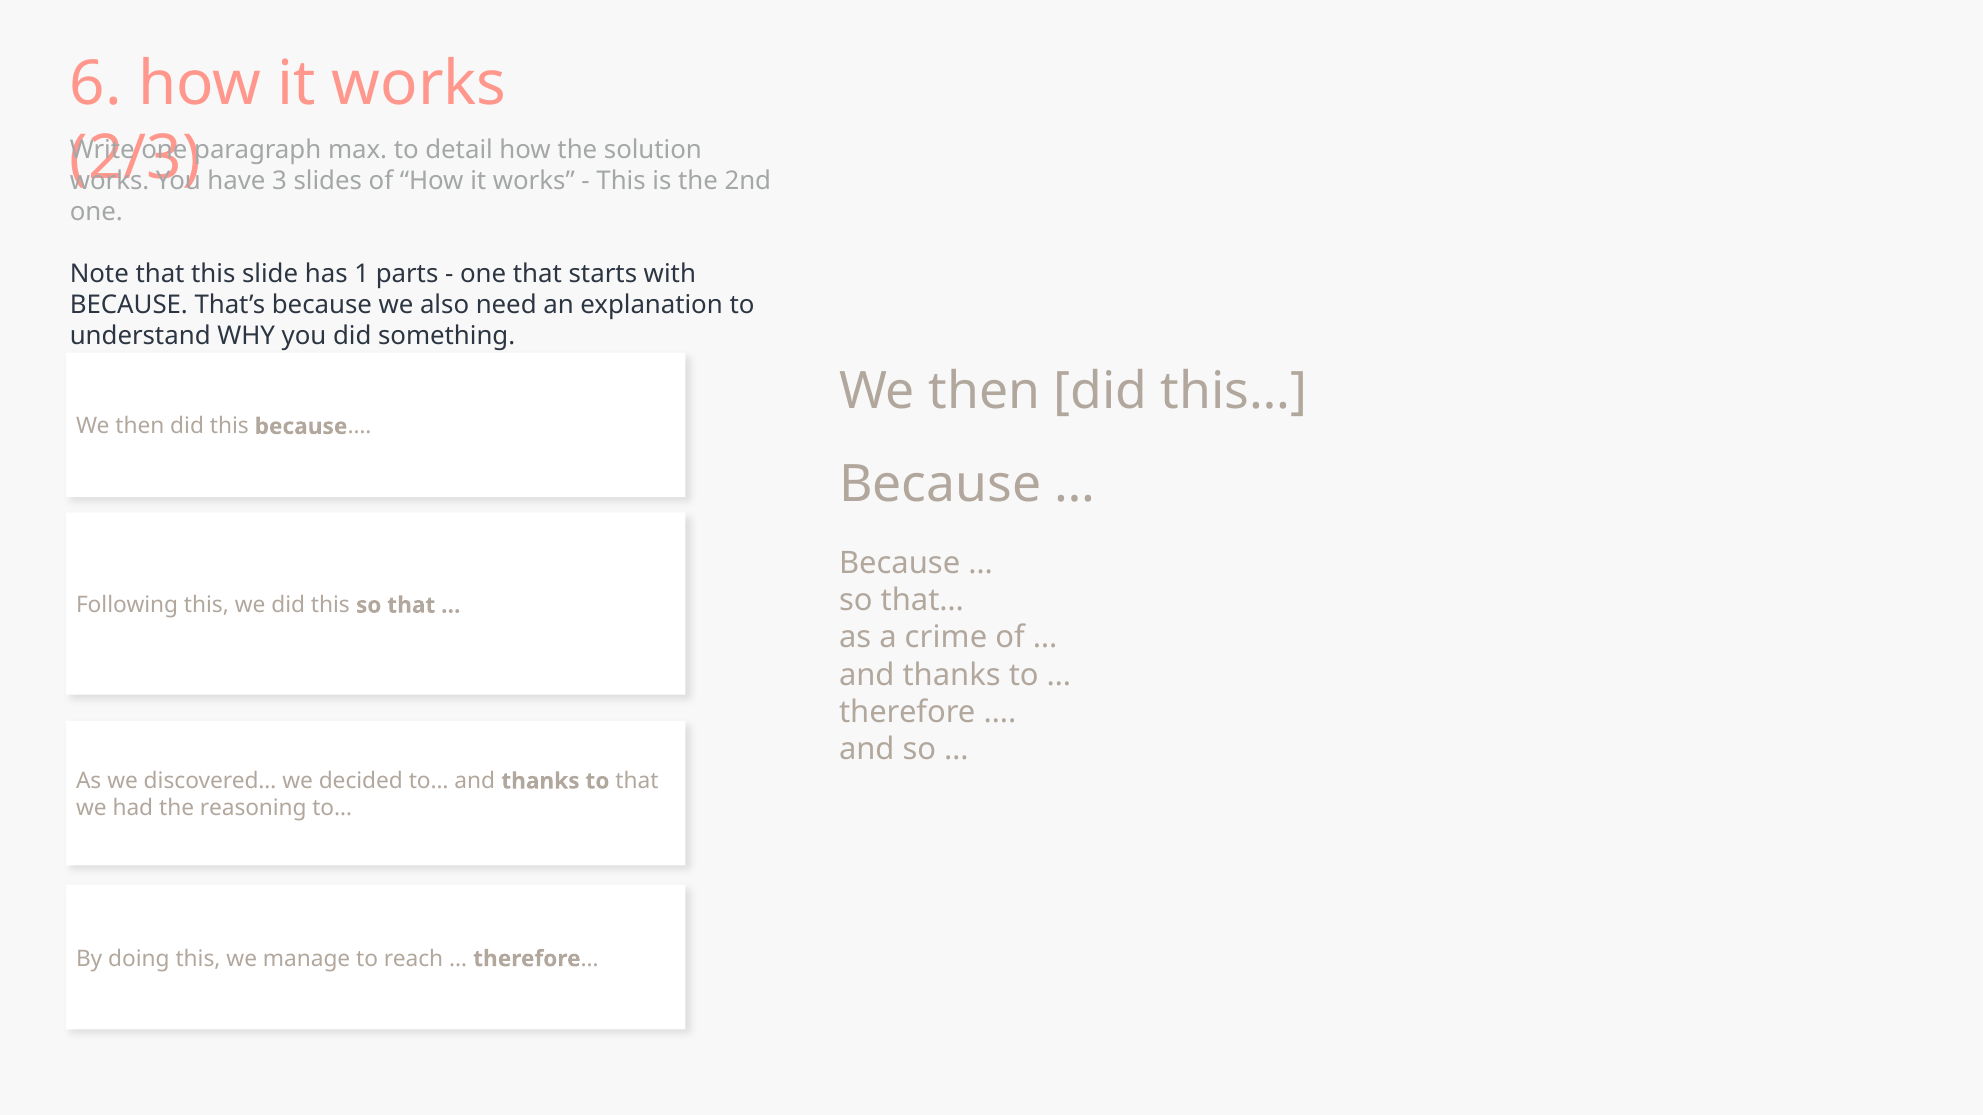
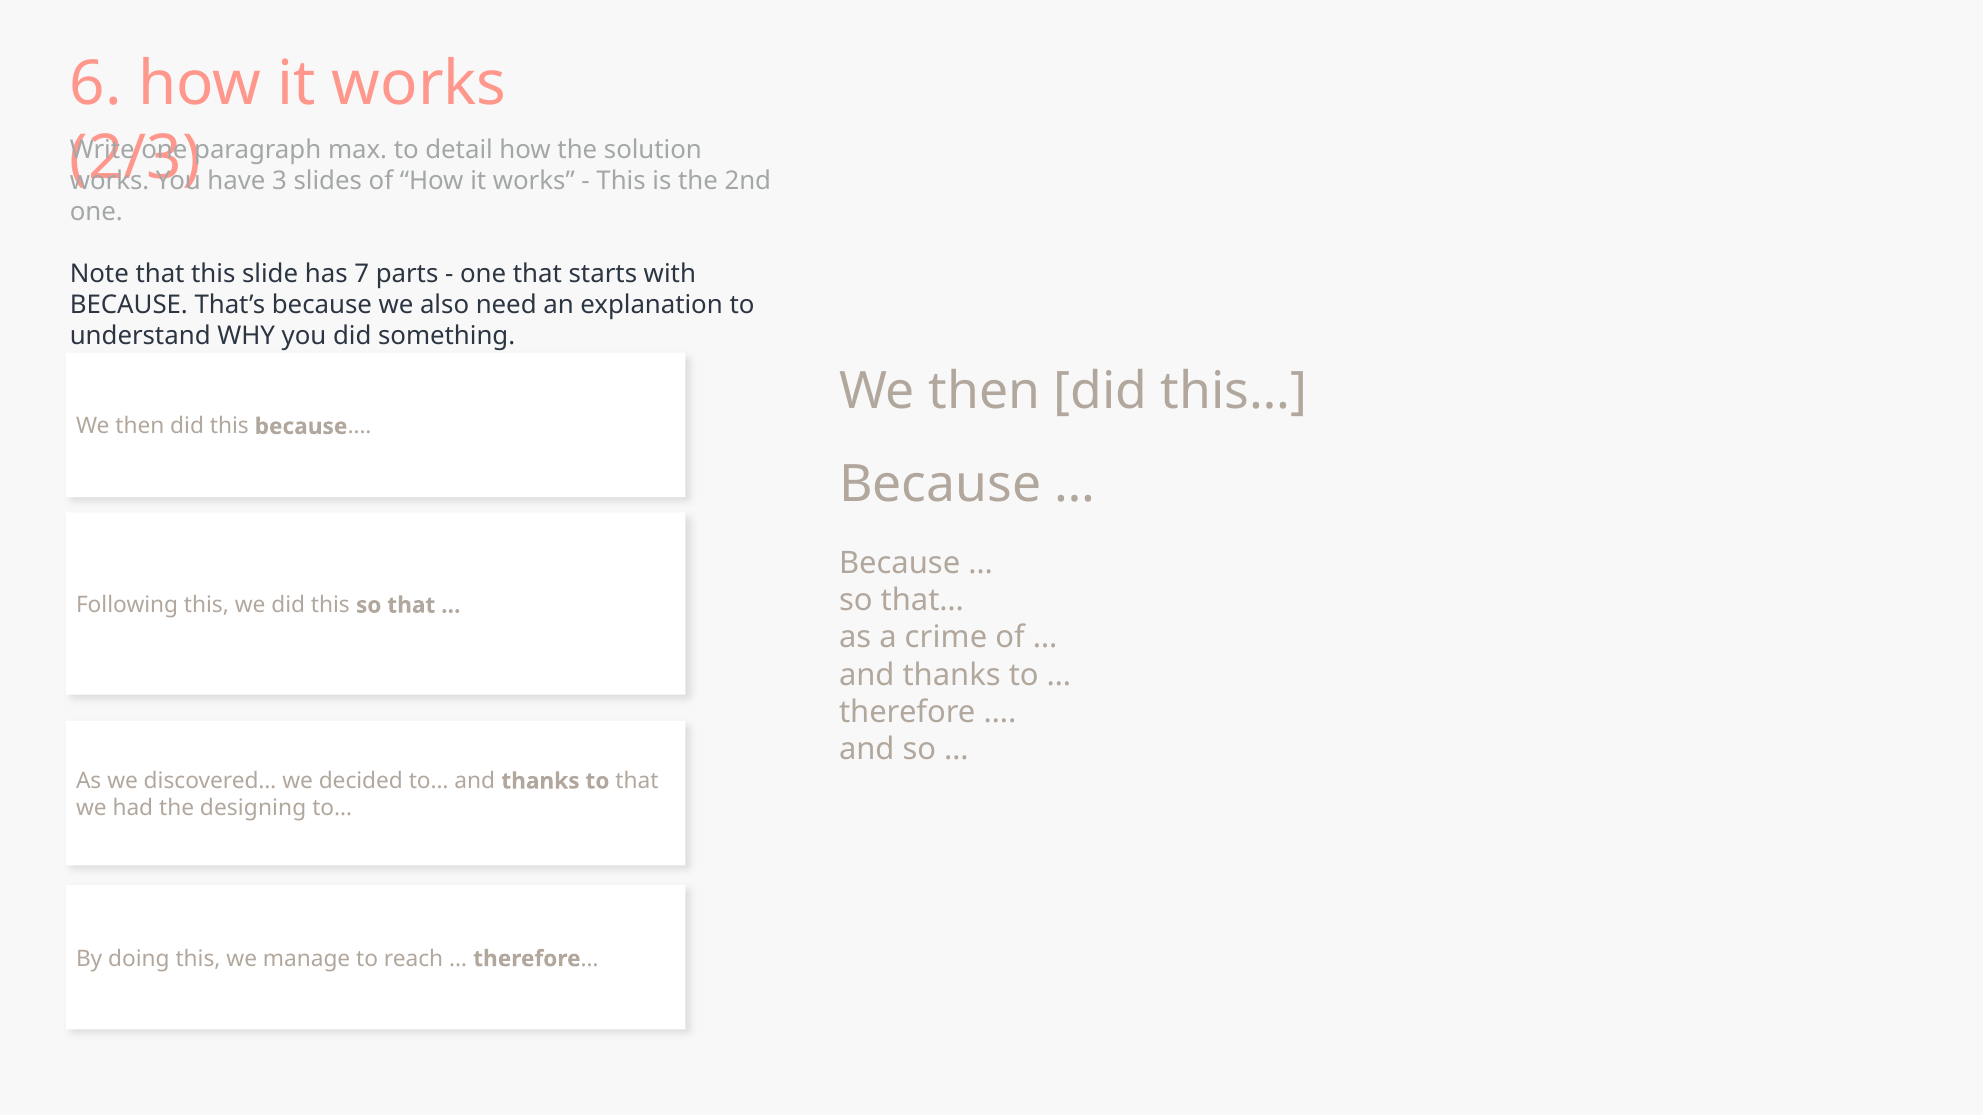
1: 1 -> 7 (362, 274)
reasoning: reasoning -> designing (253, 809)
